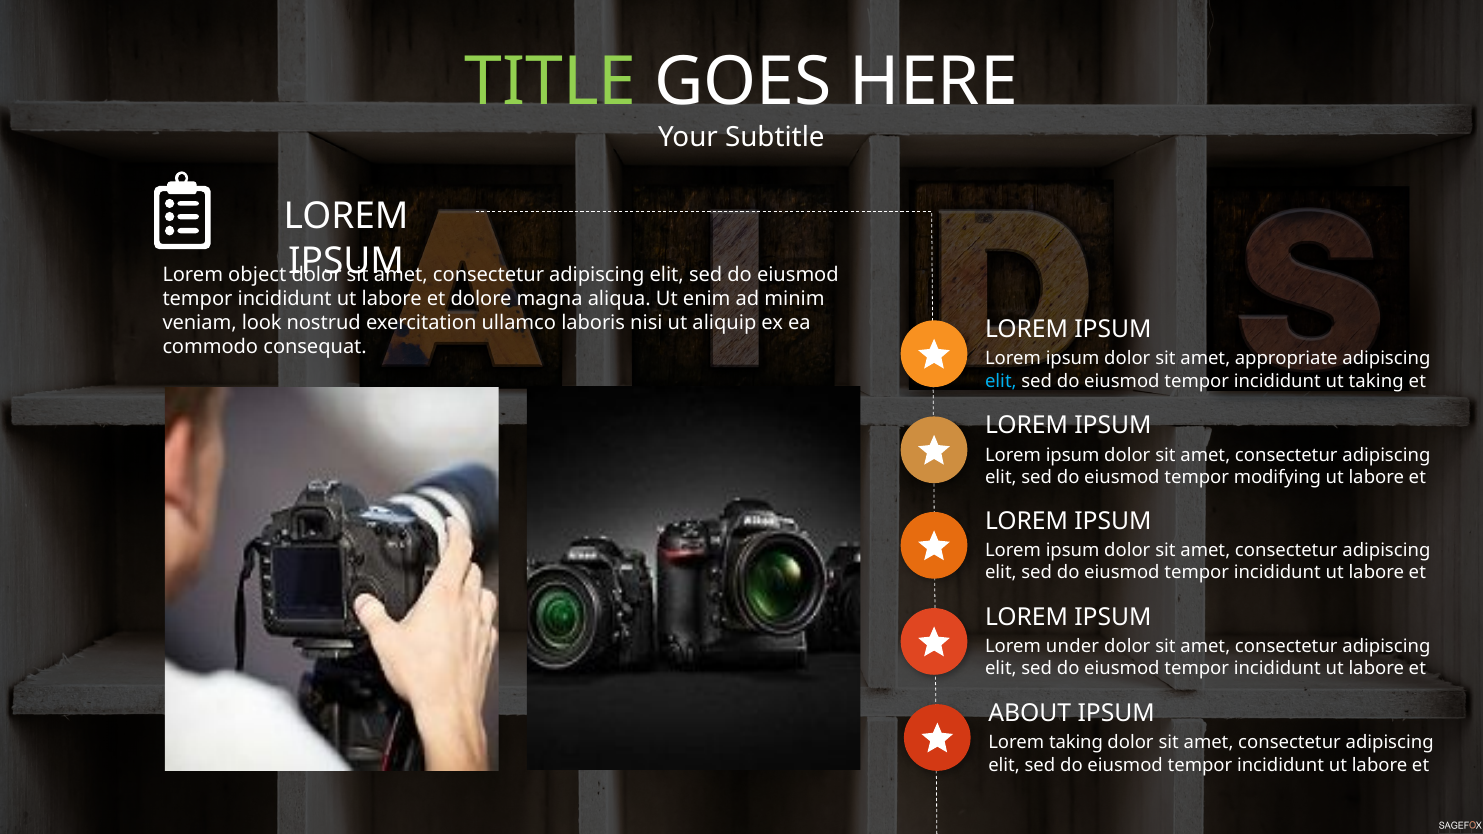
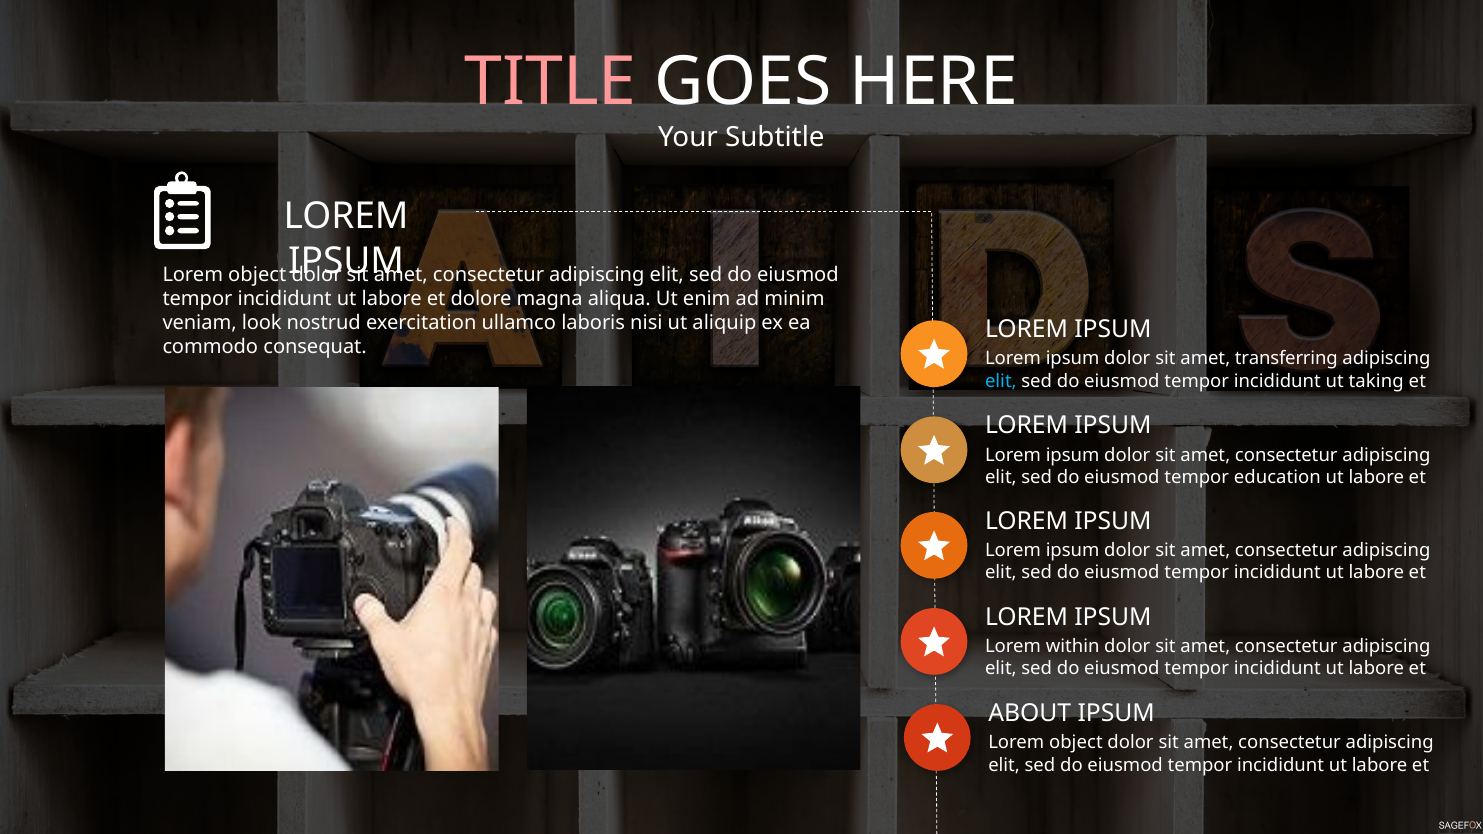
TITLE colour: light green -> pink (551, 82)
appropriate: appropriate -> transferring (1286, 359)
modifying: modifying -> education (1277, 477)
under: under -> within (1073, 647)
taking: taking -> object (1076, 743)
